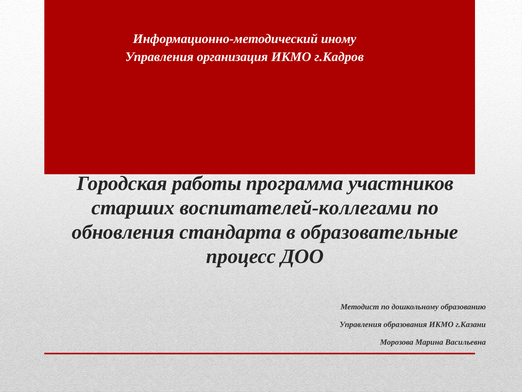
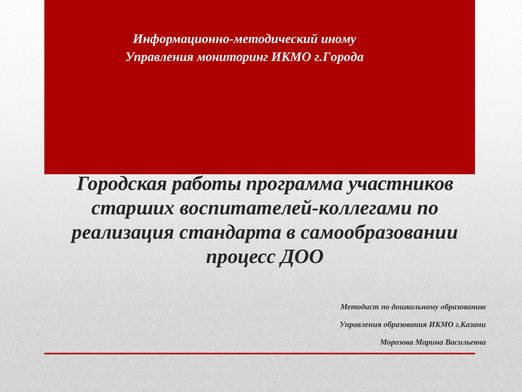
организация: организация -> мониторинг (232, 57)
г.Кадров: г.Кадров -> г.Города (339, 57)
обновления: обновления -> реализация (123, 232)
образовательные: образовательные -> самообразовании (379, 232)
